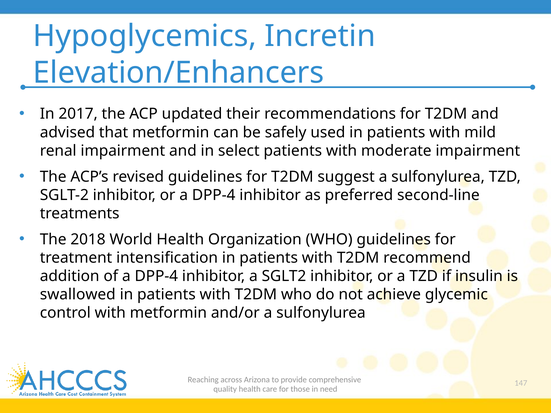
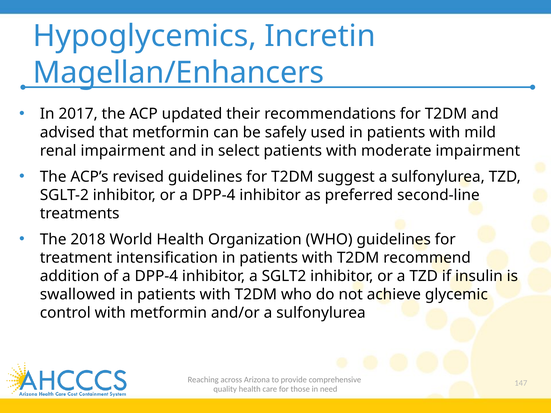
Elevation/Enhancers: Elevation/Enhancers -> Magellan/Enhancers (179, 73)
